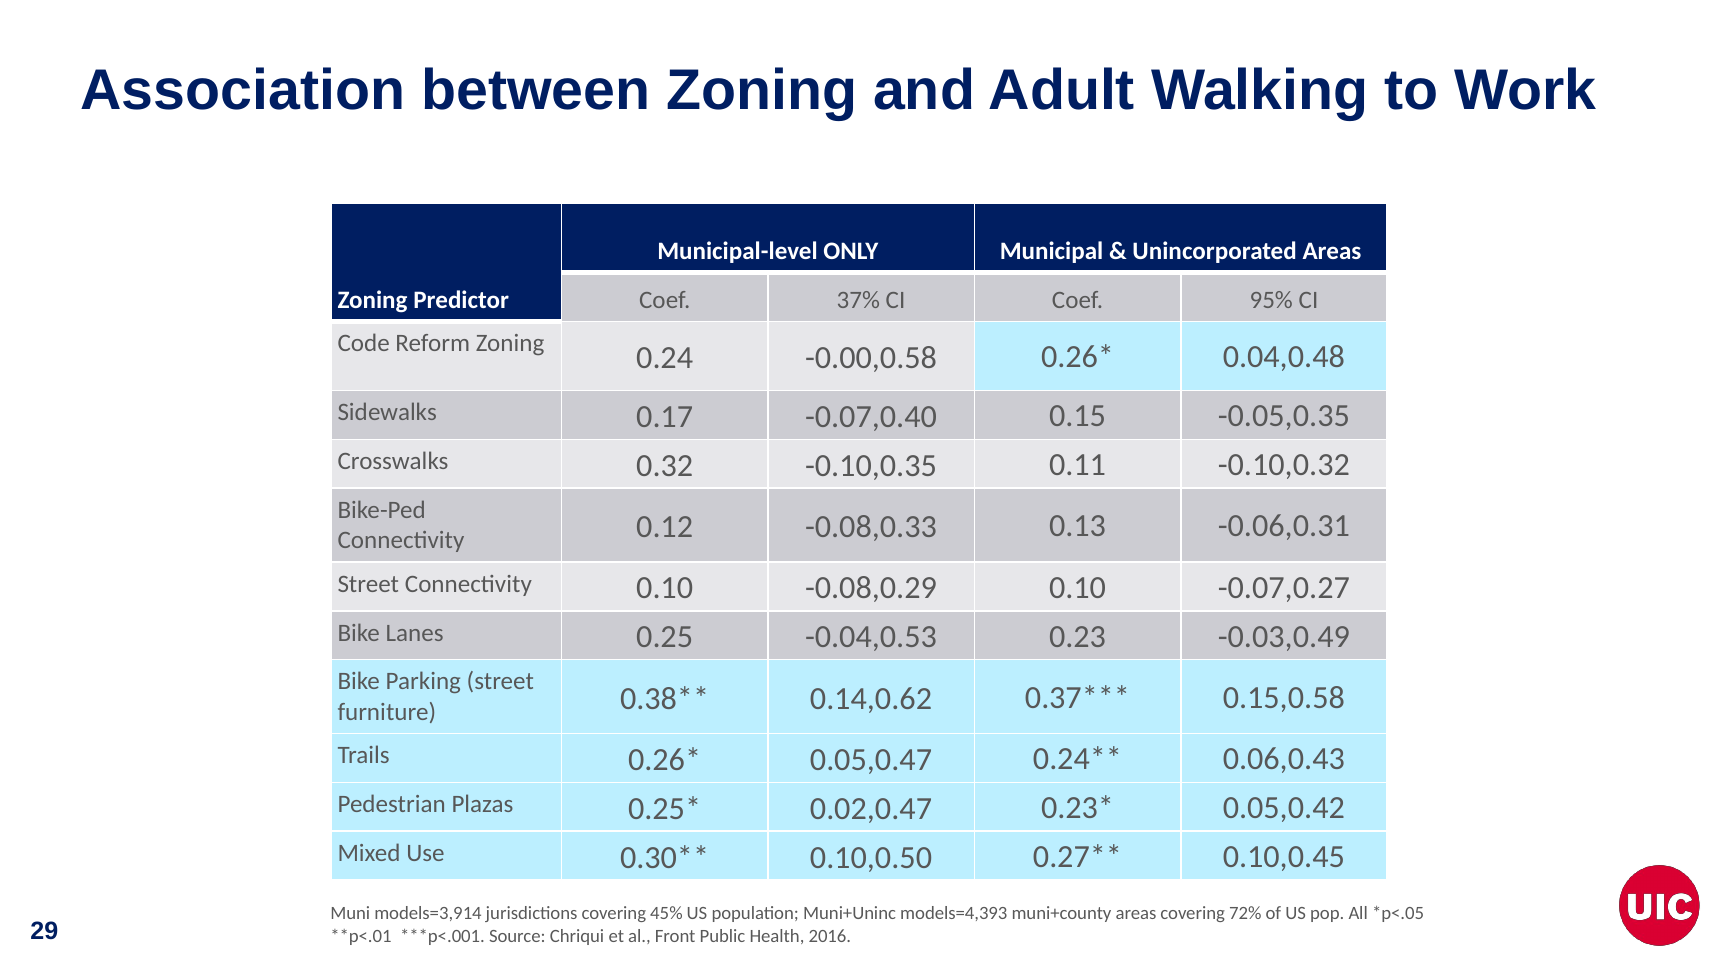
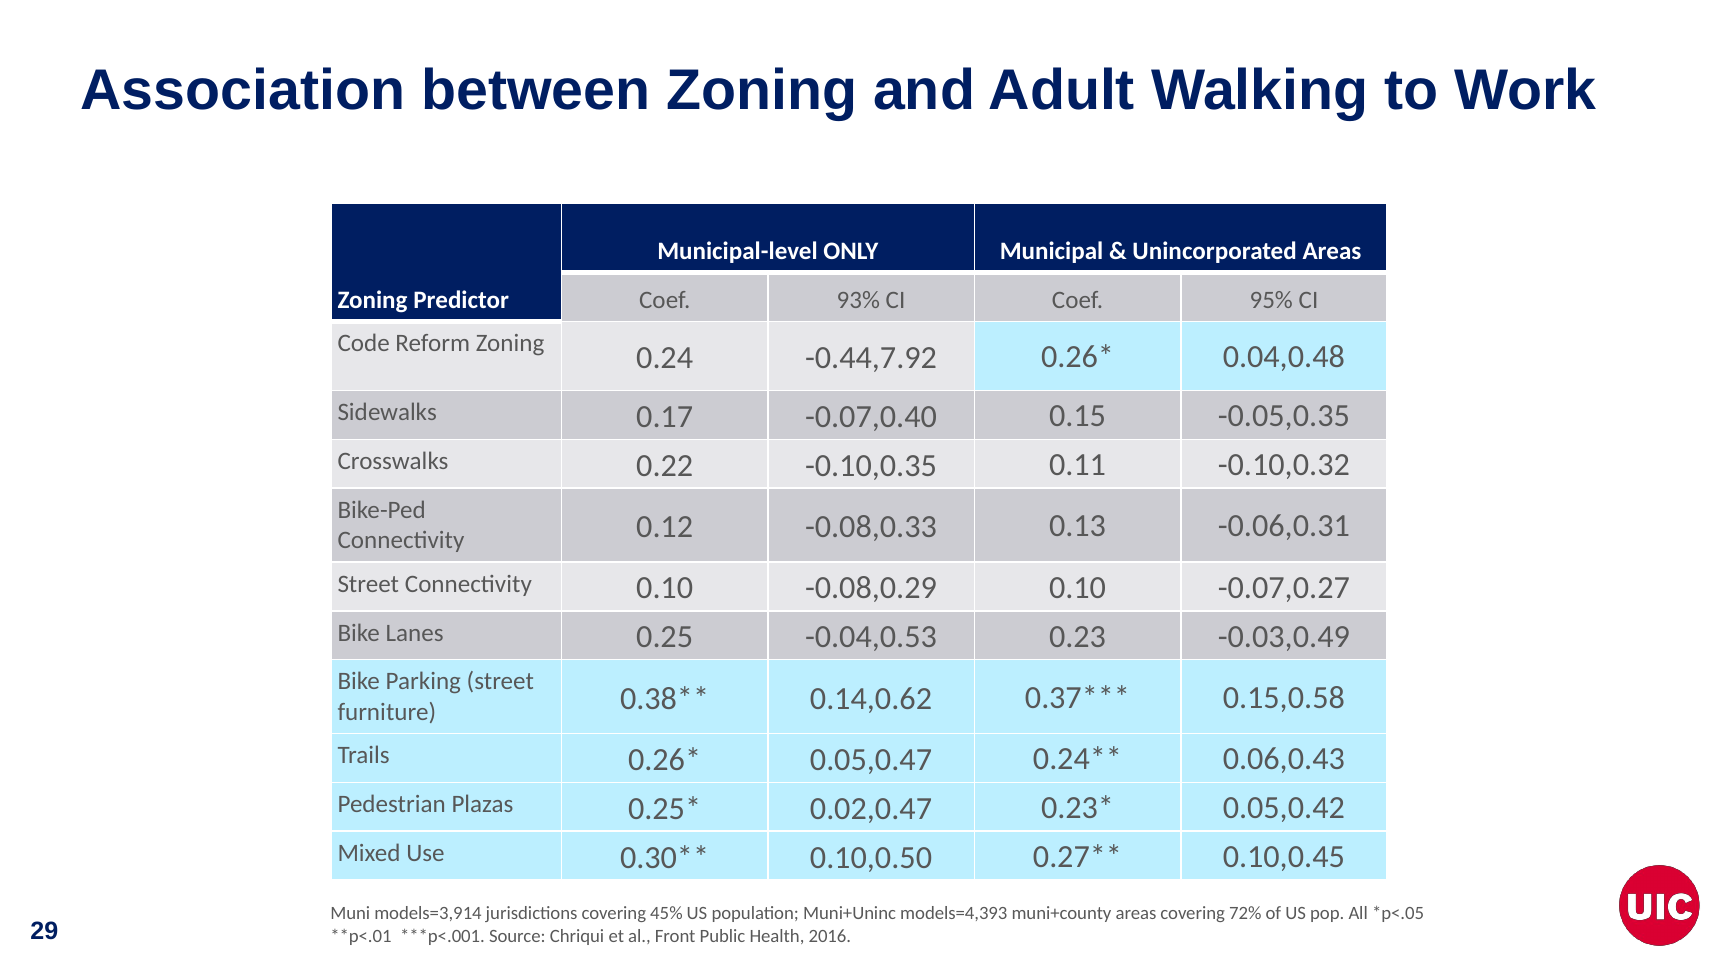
37%: 37% -> 93% (858, 300)
-0.00,0.58: -0.00,0.58 -> -0.44,7.92 (871, 358)
0.32: 0.32 -> 0.22 (665, 466)
